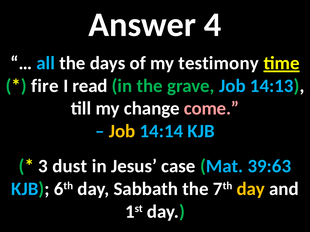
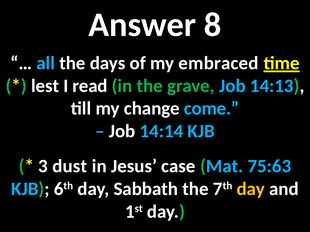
4: 4 -> 8 (213, 25)
testimony: testimony -> embraced (219, 63)
fire: fire -> lest (45, 86)
come colour: pink -> light blue (212, 109)
Job colour: yellow -> white (122, 131)
39:63: 39:63 -> 75:63 (269, 167)
